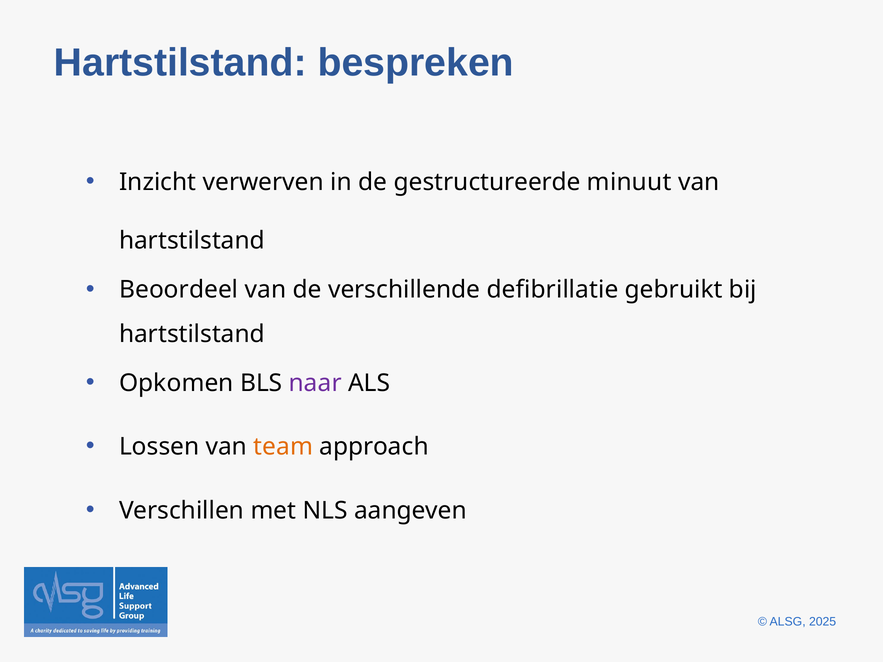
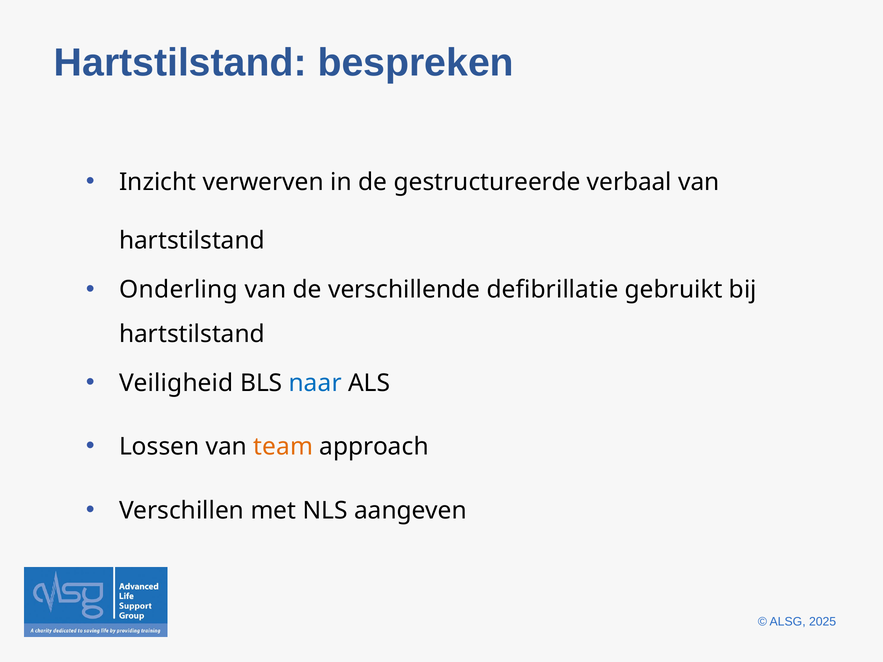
minuut: minuut -> verbaal (629, 182)
Beoordeel: Beoordeel -> Onderling (179, 290)
Opkomen: Opkomen -> Veiligheid (176, 383)
naar colour: purple -> blue (315, 383)
